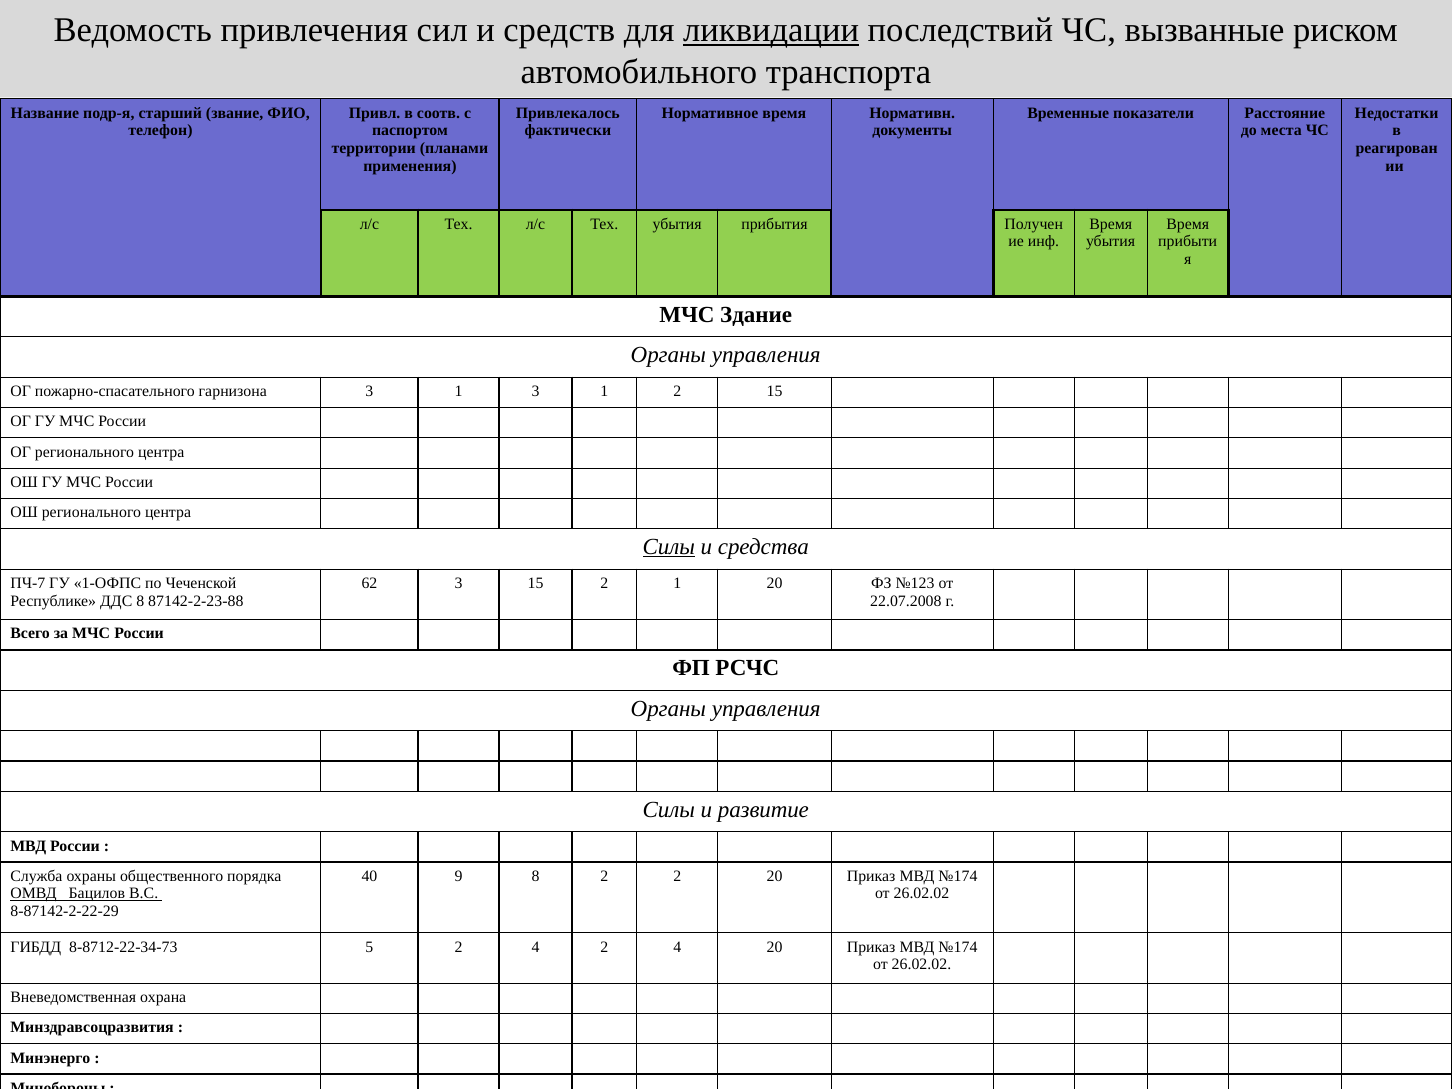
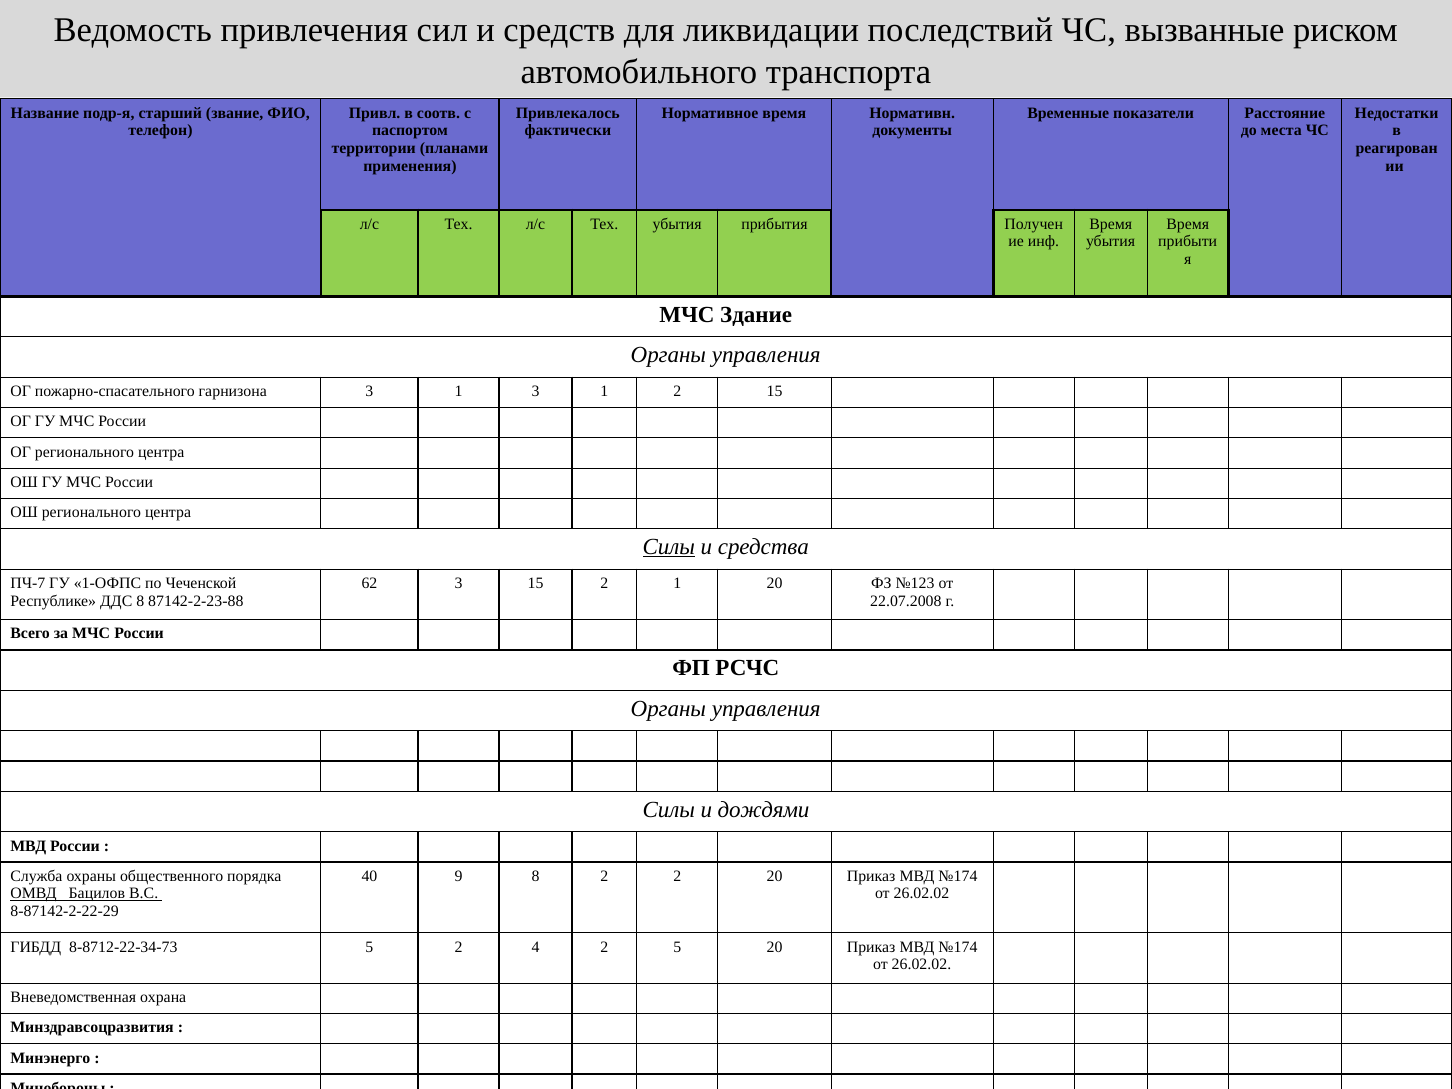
ликвидации underline: present -> none (771, 30)
развитие: развитие -> дождями (763, 809)
4 2 4: 4 -> 5 (677, 947)
